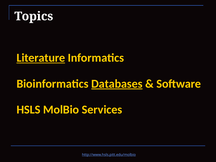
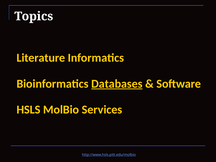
Literature underline: present -> none (41, 58)
